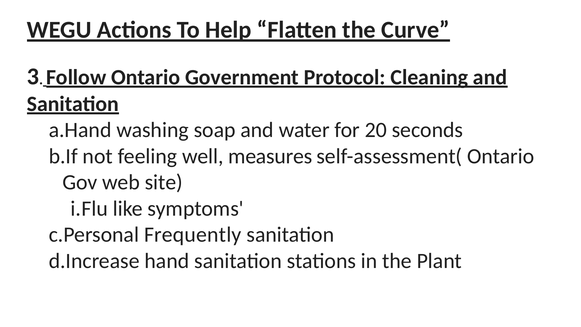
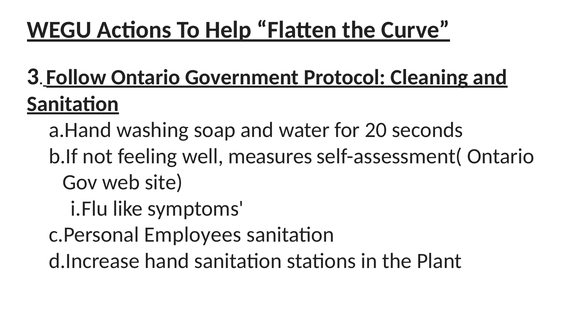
Frequently: Frequently -> Employees (193, 235)
